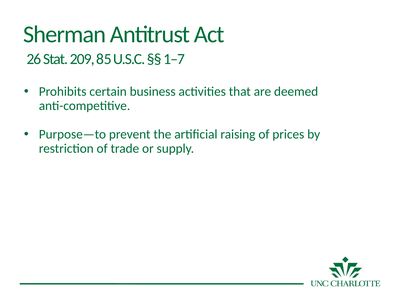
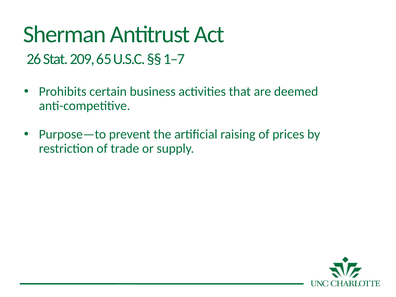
85: 85 -> 65 (104, 59)
